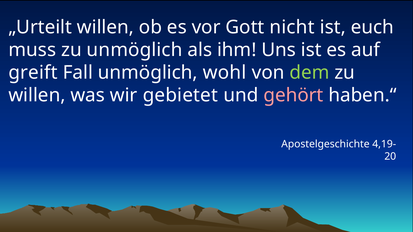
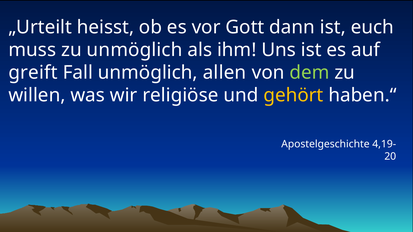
„Urteilt willen: willen -> heisst (105, 27)
nicht: nicht -> dann (292, 27)
wohl: wohl -> allen (225, 73)
gebietet: gebietet -> religiöse (180, 95)
gehört colour: pink -> yellow (293, 95)
